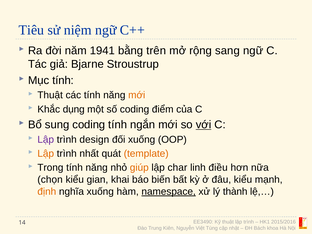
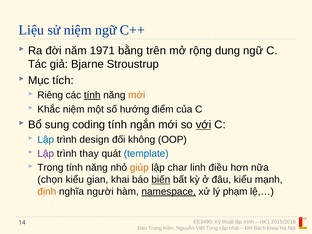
Tiêu: Tiêu -> Liệu (31, 30)
1941: 1941 -> 1971 (102, 51)
sang: sang -> dung (228, 51)
Mục tính: tính -> tích (63, 80)
Thuật: Thuật -> Riêng (50, 95)
tính underline: none -> present (92, 95)
Khắc dụng: dụng -> niệm (74, 109)
số coding: coding -> hướng (135, 109)
Lập colour: purple -> blue (46, 139)
đối xuống: xuống -> không (142, 139)
Lập colour: orange -> purple (46, 154)
nhất: nhất -> thay (89, 154)
template colour: orange -> blue (146, 154)
biến underline: none -> present (161, 180)
nghĩa xuống: xuống -> người (100, 192)
thành: thành -> phạm (235, 192)
